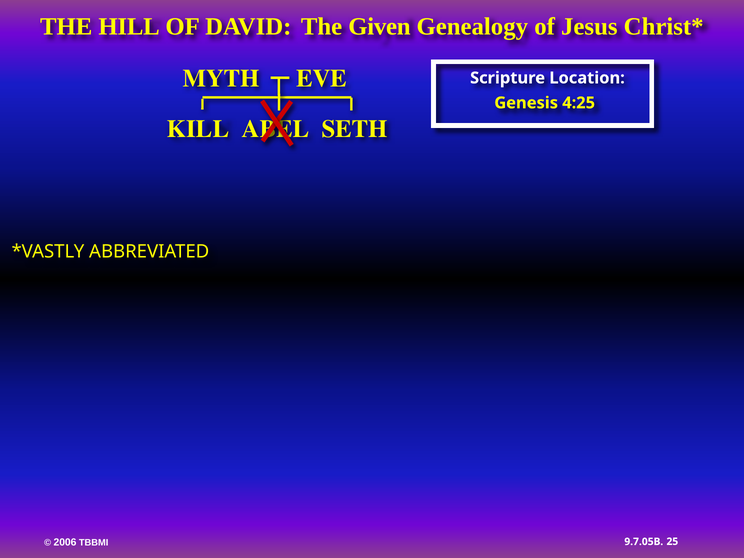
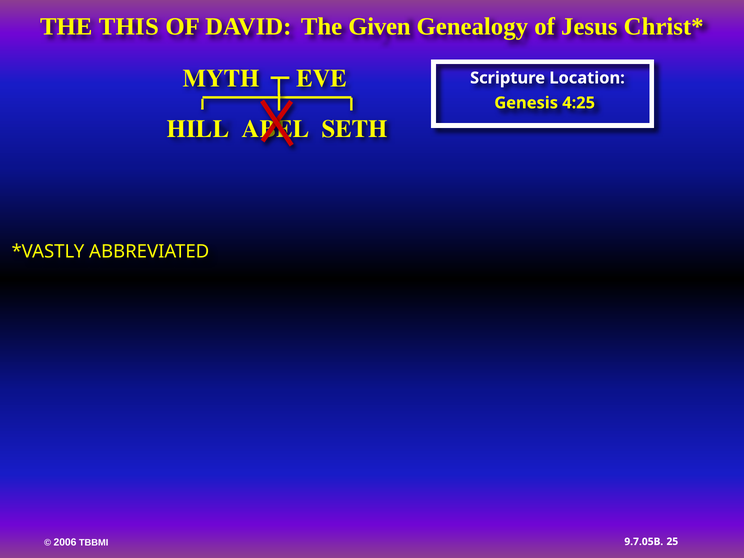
HILL: HILL -> THIS (129, 27)
KILL: KILL -> HILL (198, 129)
